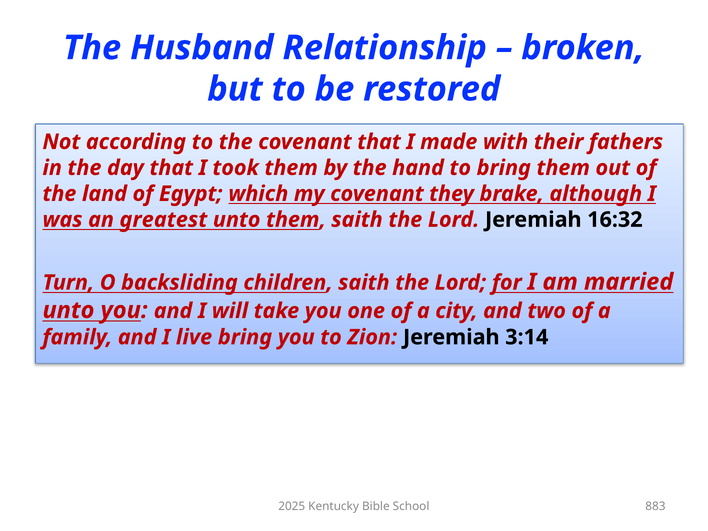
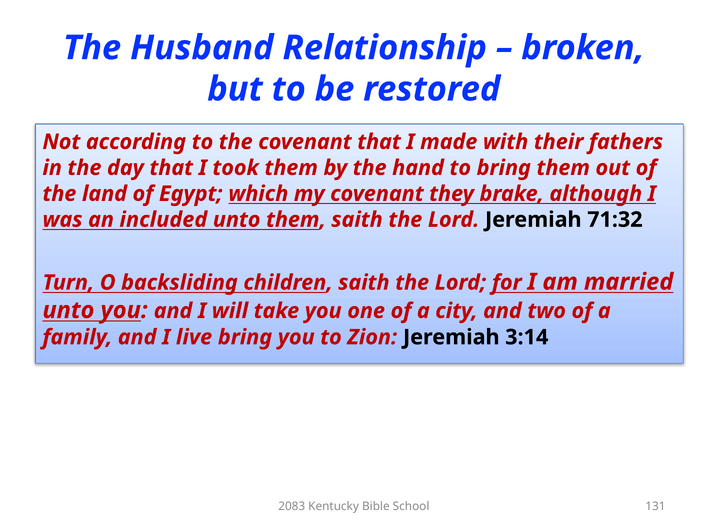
greatest: greatest -> included (163, 220)
16:32: 16:32 -> 71:32 (615, 220)
2025: 2025 -> 2083 (292, 506)
883: 883 -> 131 (655, 506)
